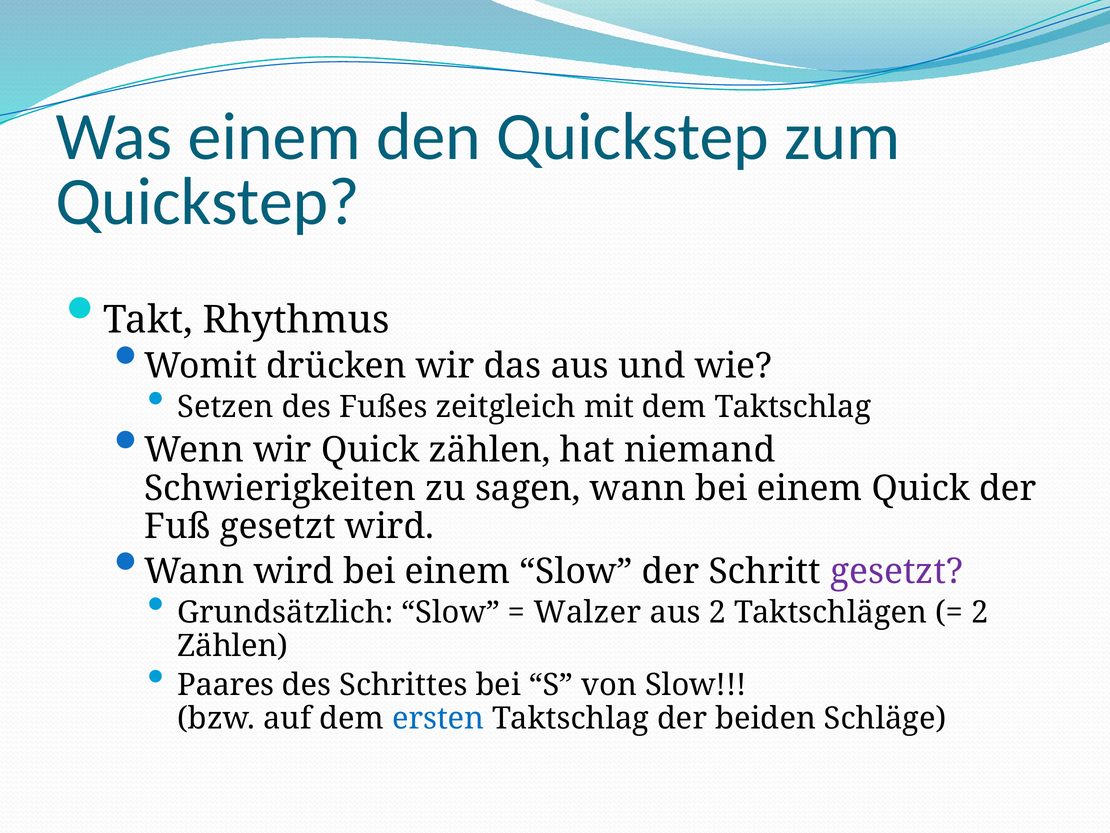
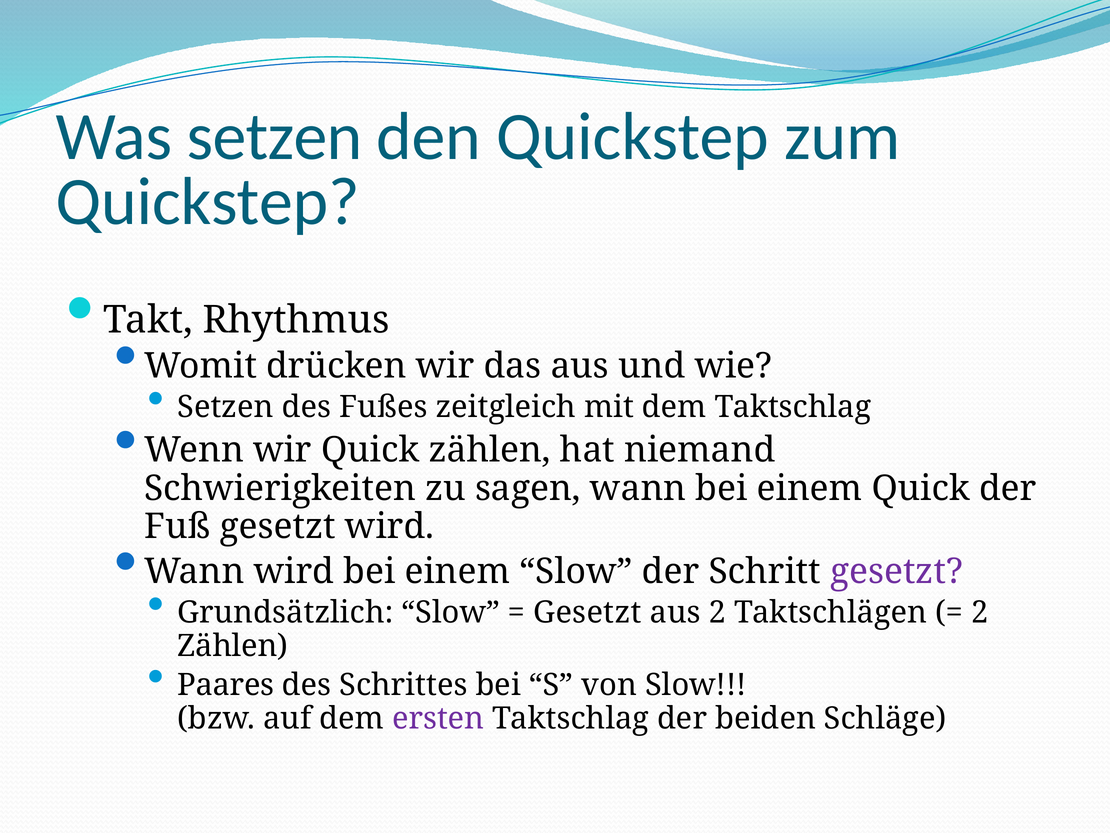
Was einem: einem -> setzen (275, 137)
Walzer: Walzer -> Gesetzt (587, 612)
ersten colour: blue -> purple (438, 718)
